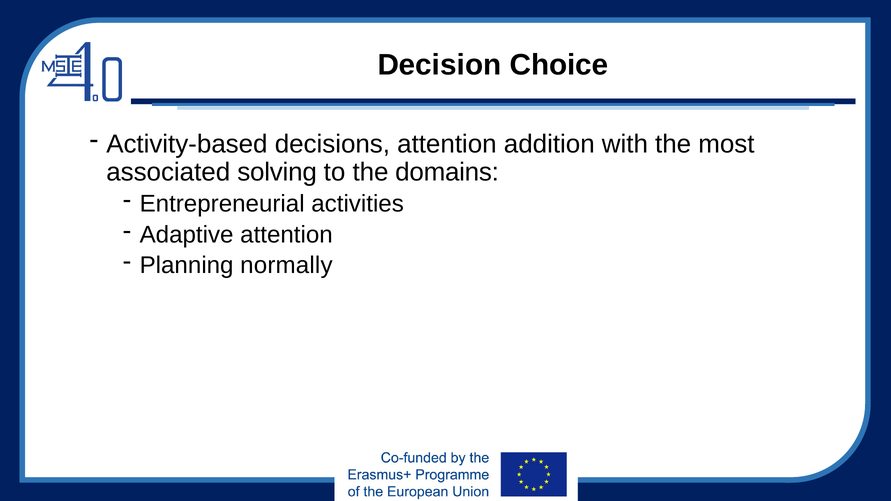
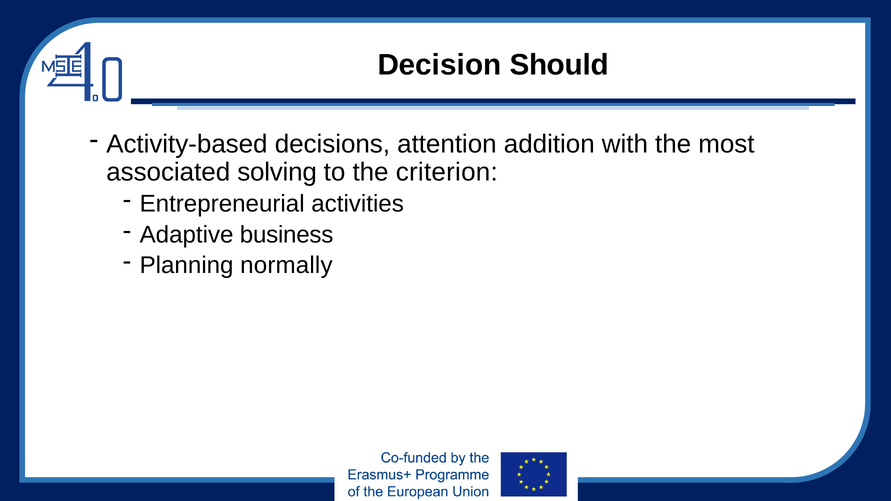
Choice: Choice -> Should (559, 65)
domains: domains -> criterion (447, 172)
Adaptive attention: attention -> business (287, 235)
